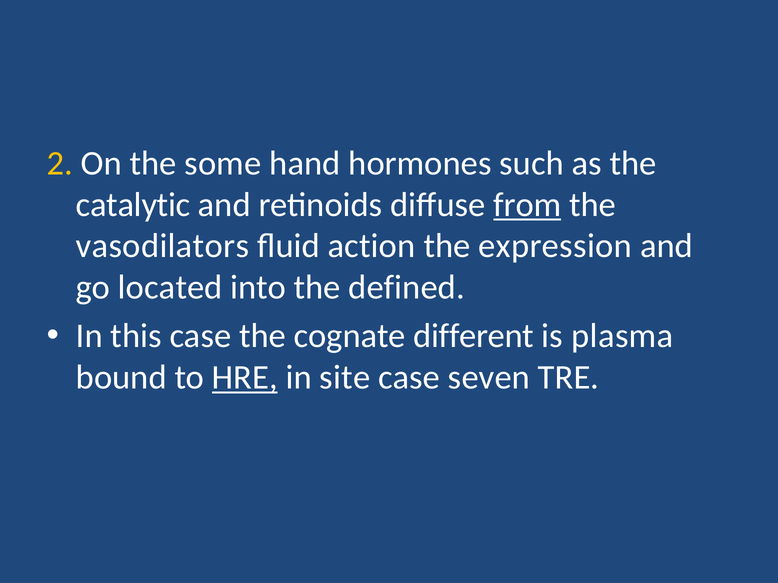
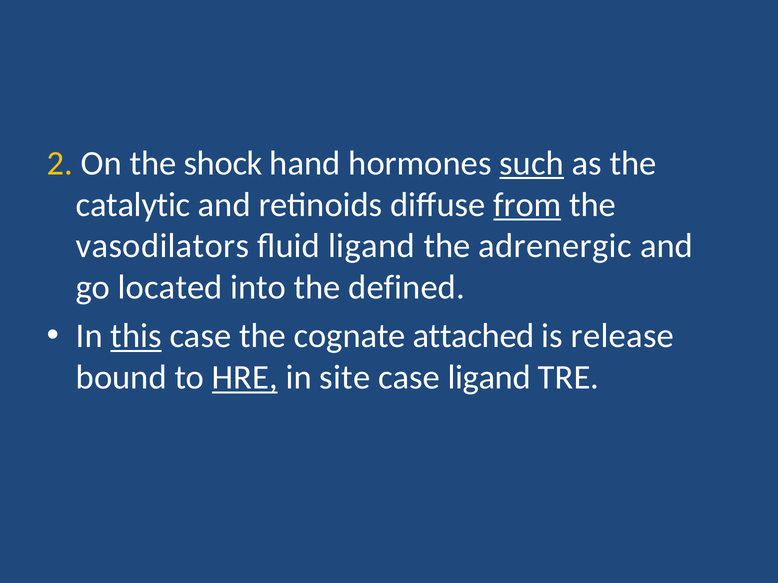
some: some -> shock (223, 163)
such underline: none -> present (532, 163)
fluid action: action -> ligand (372, 246)
expression: expression -> adrenergic (555, 246)
this underline: none -> present (136, 336)
different: different -> attached (474, 336)
plasma: plasma -> release (622, 336)
case seven: seven -> ligand (489, 378)
